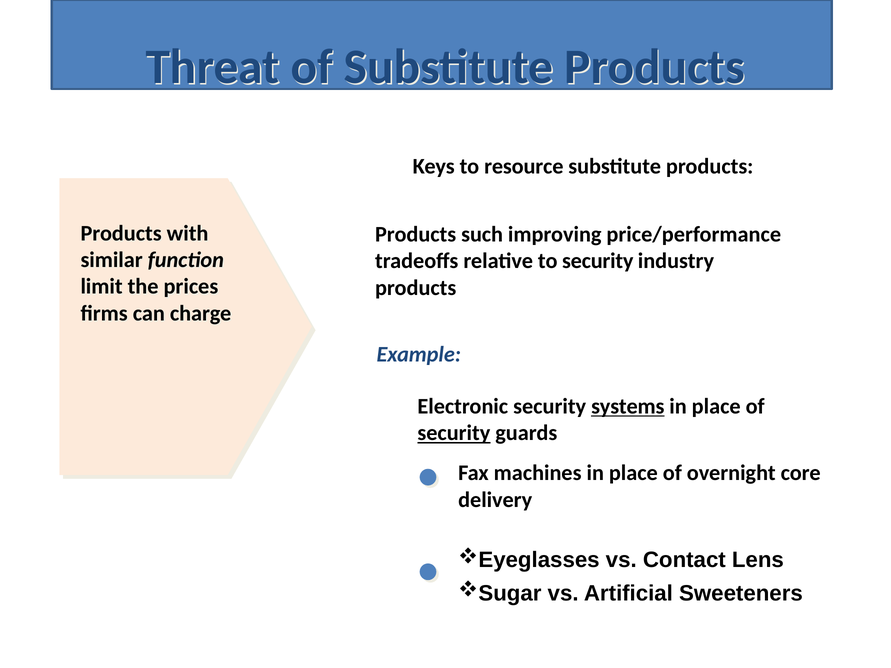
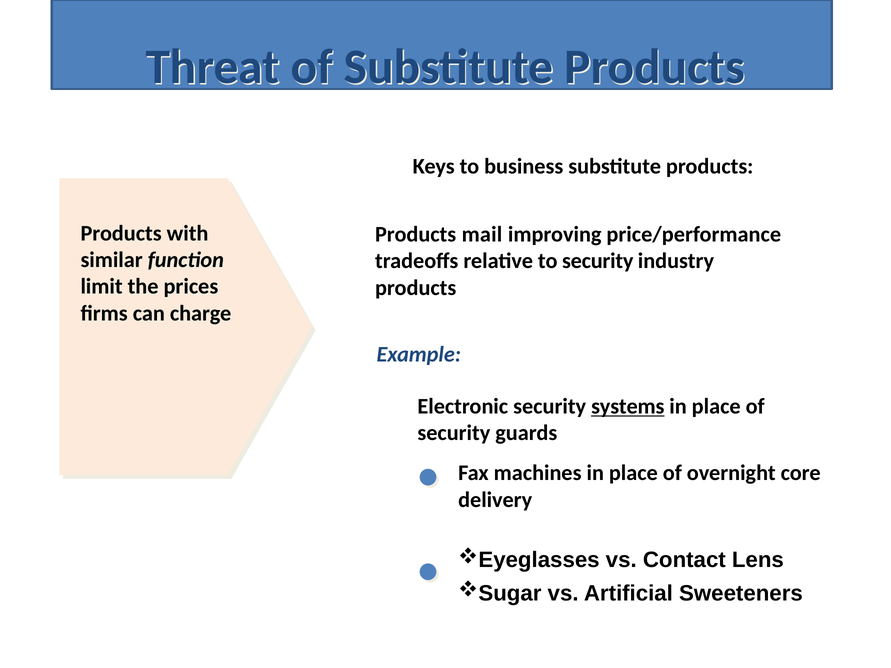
resource: resource -> business (524, 166)
such: such -> mail (482, 235)
security underline: present -> none (454, 433)
